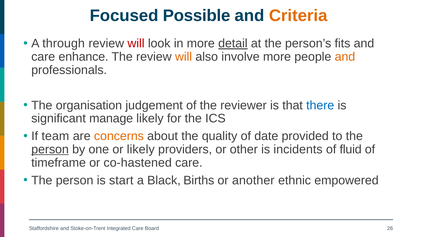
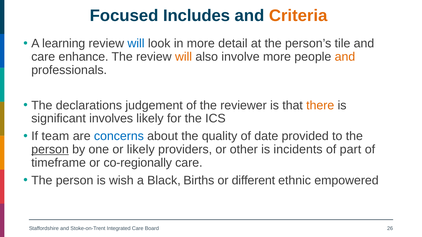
Possible: Possible -> Includes (197, 16)
through: through -> learning (64, 44)
will colour: red -> blue (136, 44)
detail underline: present -> none (233, 44)
fits: fits -> tile (342, 44)
organisation: organisation -> declarations (89, 105)
there colour: blue -> orange (320, 105)
manage: manage -> involves (111, 119)
concerns colour: orange -> blue (119, 136)
fluid: fluid -> part (351, 150)
co-hastened: co-hastened -> co-regionally (138, 163)
start: start -> wish (121, 181)
another: another -> different (253, 181)
